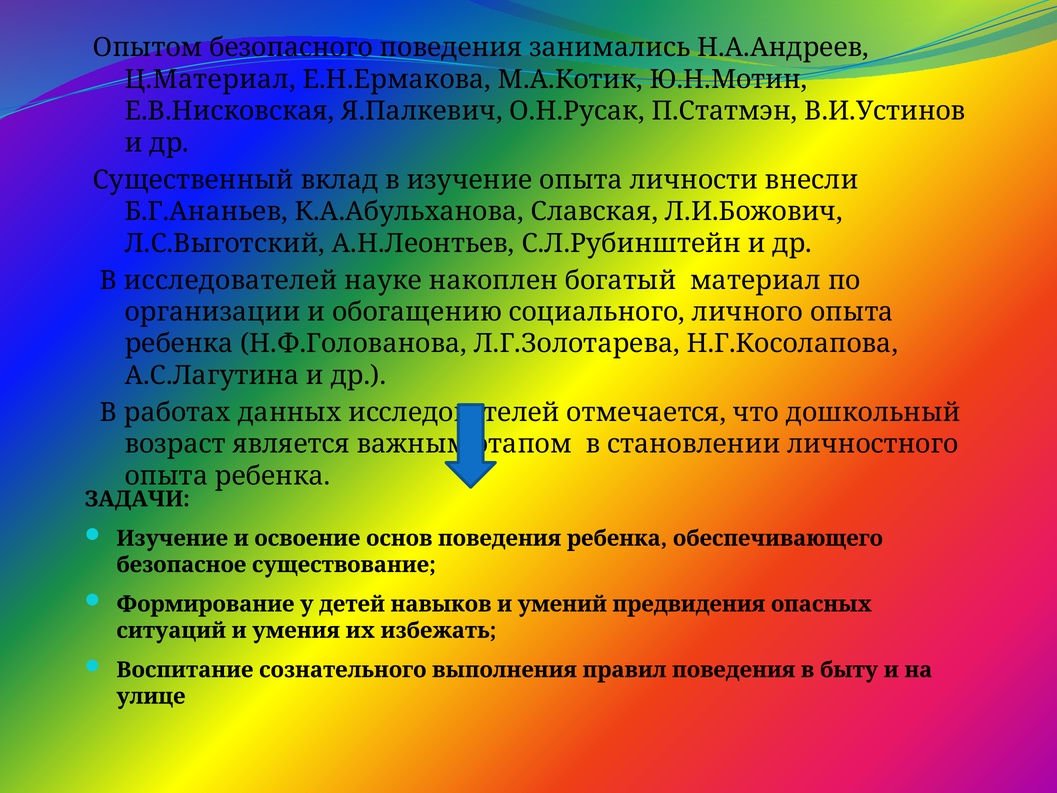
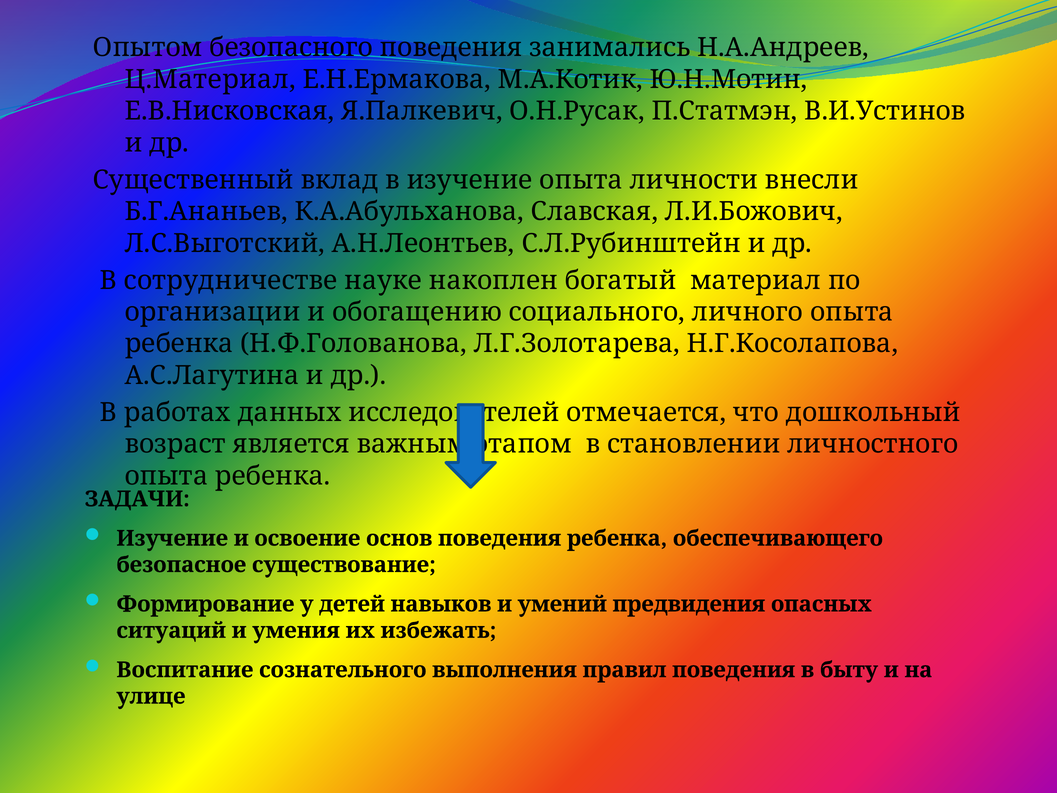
В исследователей: исследователей -> сотрудничестве (231, 280)
